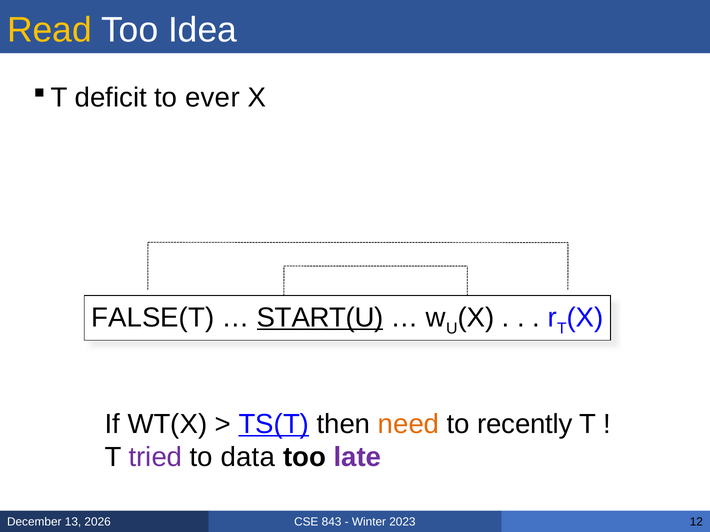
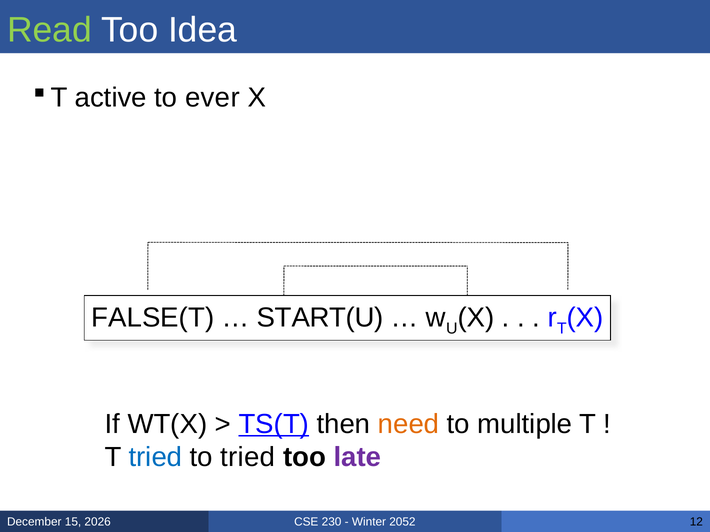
Read colour: yellow -> light green (49, 30)
deficit: deficit -> active (111, 98)
START(U underline: present -> none (320, 318)
recently: recently -> multiple (525, 424)
tried colour: purple -> blue (155, 457)
to data: data -> tried (248, 457)
13: 13 -> 15 (73, 522)
843: 843 -> 230 (332, 522)
2023: 2023 -> 2052 (402, 522)
